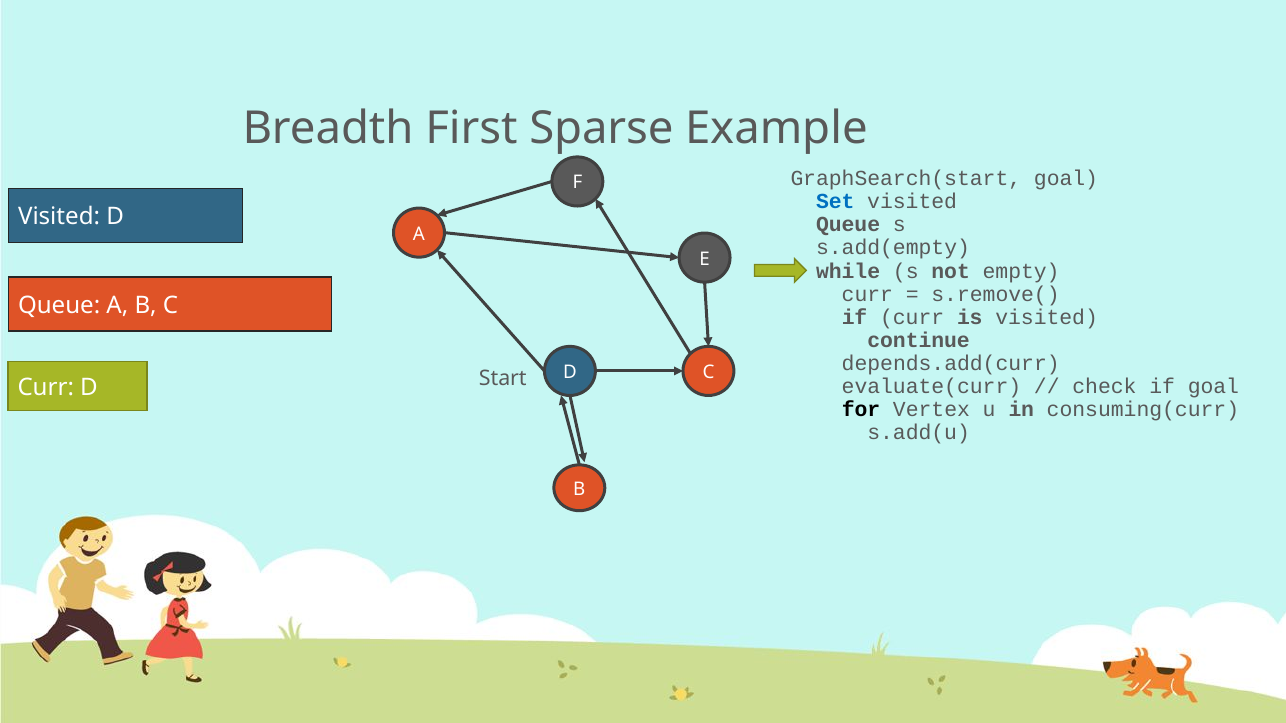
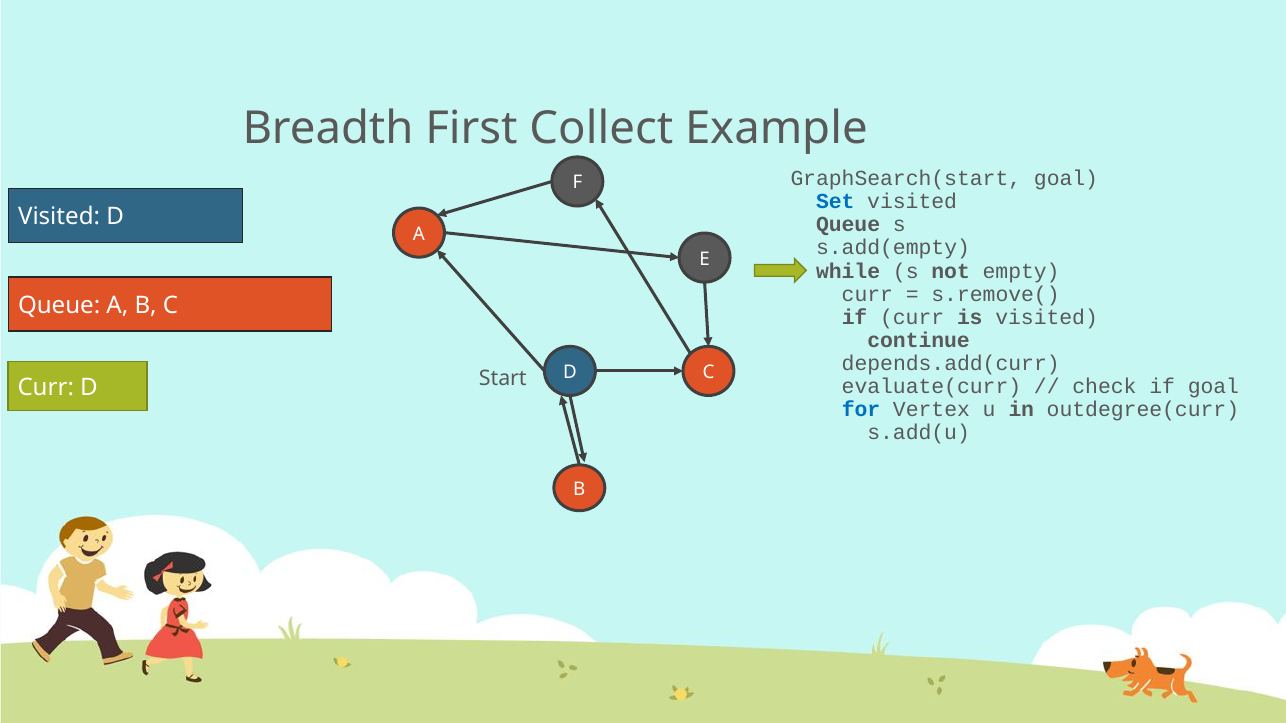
Sparse: Sparse -> Collect (601, 129)
for colour: black -> blue (861, 410)
consuming(curr: consuming(curr -> outdegree(curr (1143, 410)
